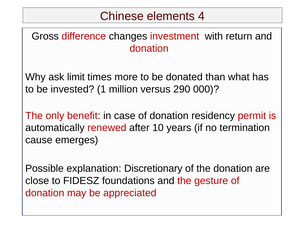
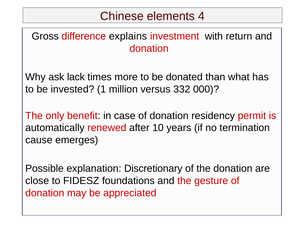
changes: changes -> explains (128, 36)
limit: limit -> lack (76, 77)
290: 290 -> 332 (182, 89)
